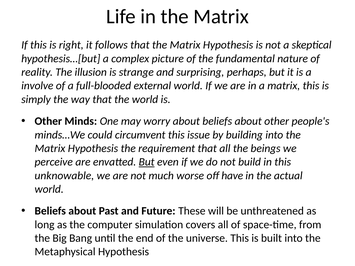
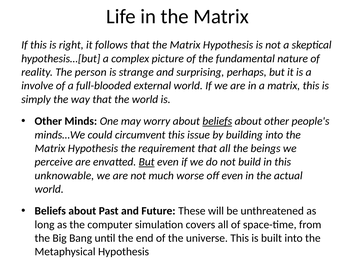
illusion: illusion -> person (91, 72)
beliefs underline: none -> present (217, 121)
off have: have -> even (232, 176)
